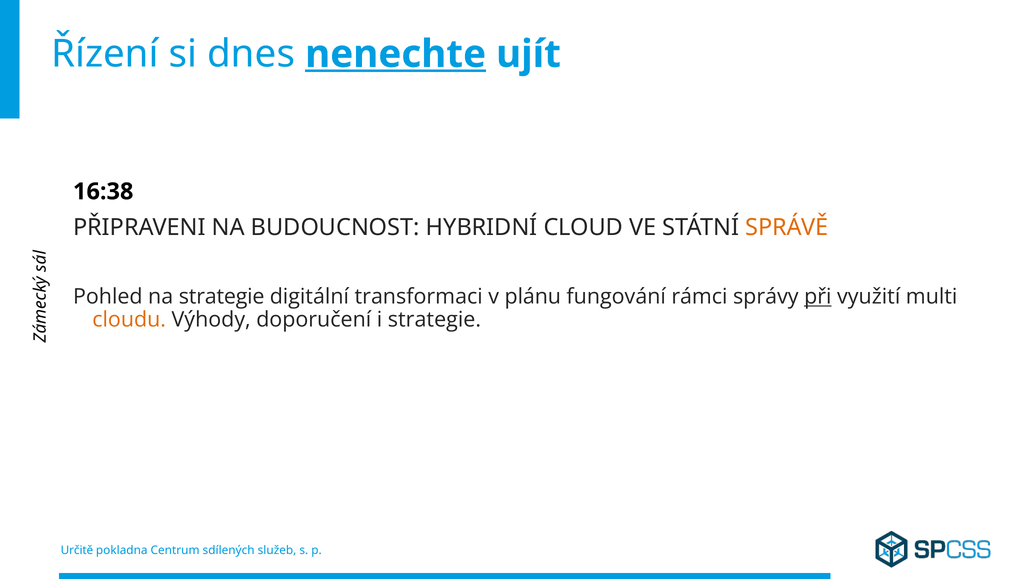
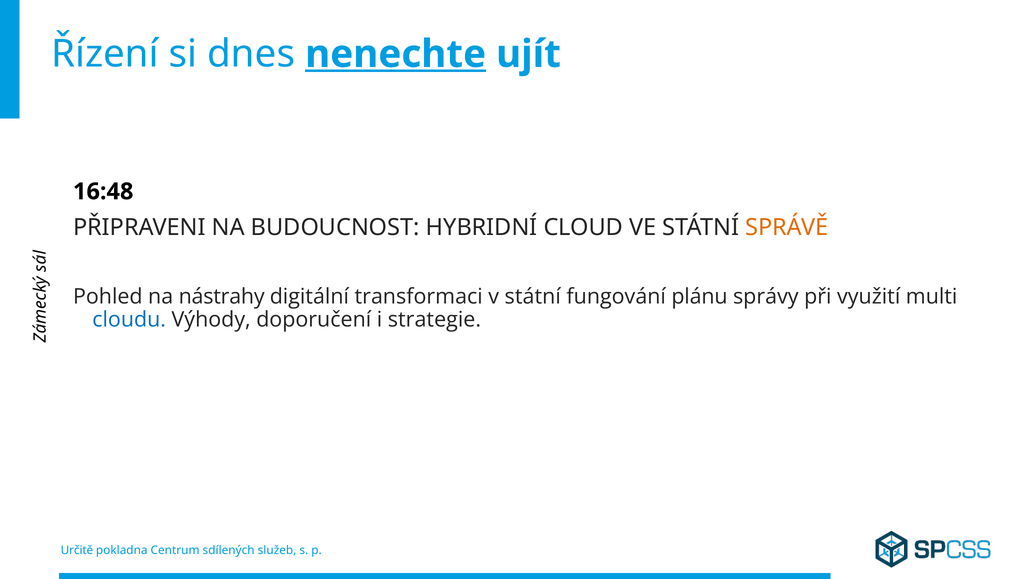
16:38: 16:38 -> 16:48 (103, 191)
na strategie: strategie -> nástrahy (222, 297)
v plánu: plánu -> státní (533, 297)
rámci: rámci -> plánu (699, 297)
při underline: present -> none (818, 297)
cloudu colour: orange -> blue (129, 320)
